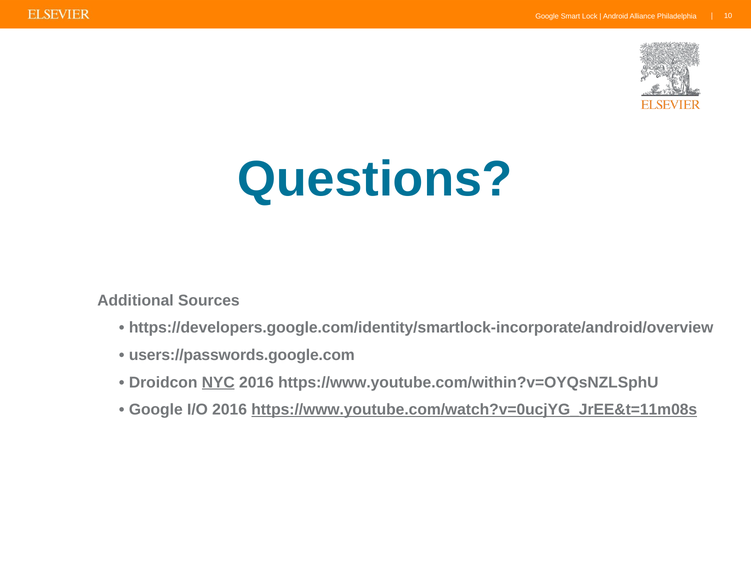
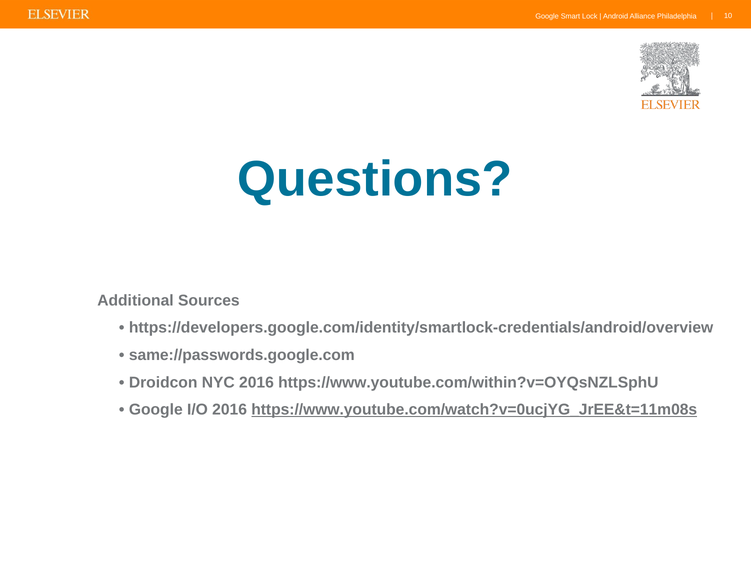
https://developers.google.com/identity/smartlock-incorporate/android/overview: https://developers.google.com/identity/smartlock-incorporate/android/overview -> https://developers.google.com/identity/smartlock-credentials/android/overview (421, 328)
users://passwords.google.com: users://passwords.google.com -> same://passwords.google.com (242, 355)
NYC underline: present -> none (218, 383)
